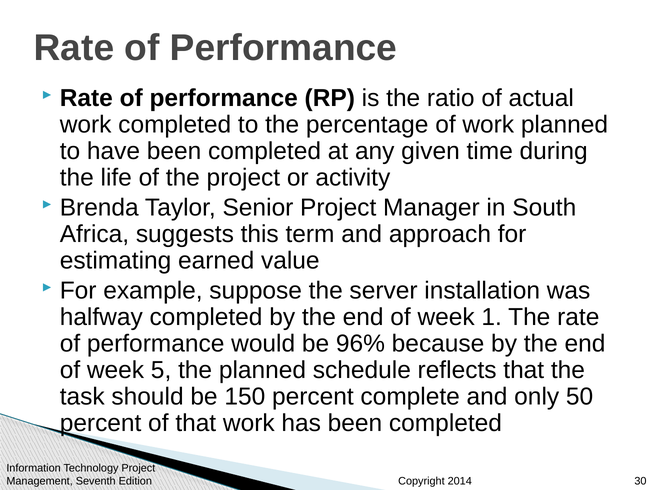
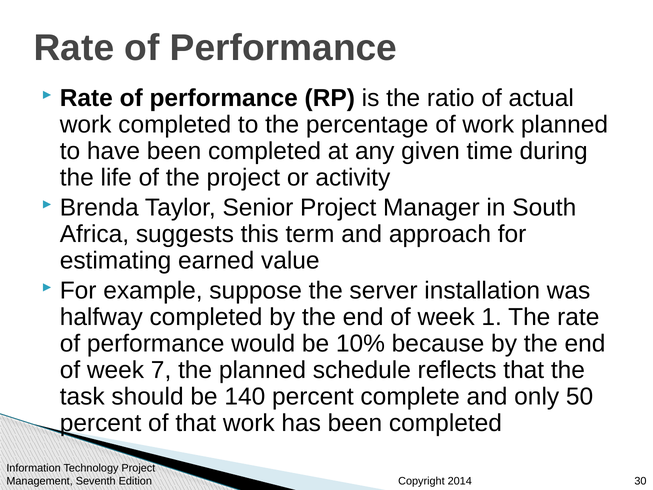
96%: 96% -> 10% (360, 344)
5: 5 -> 7 (161, 370)
150: 150 -> 140 (245, 397)
